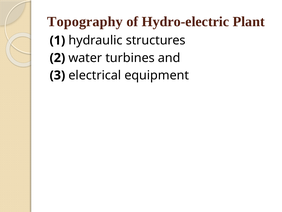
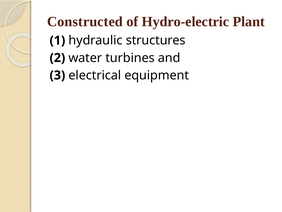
Topography: Topography -> Constructed (85, 22)
